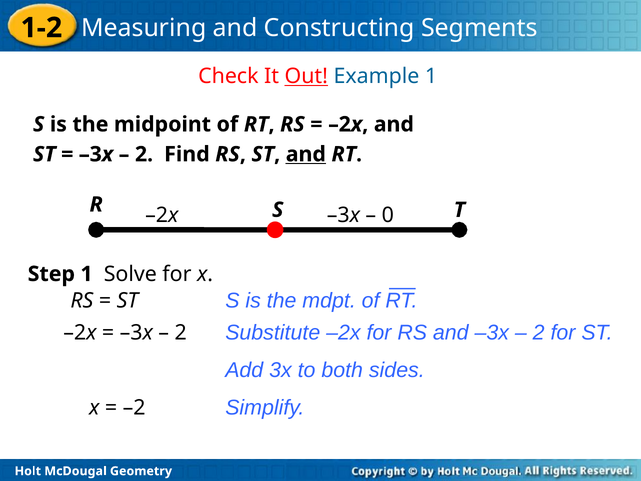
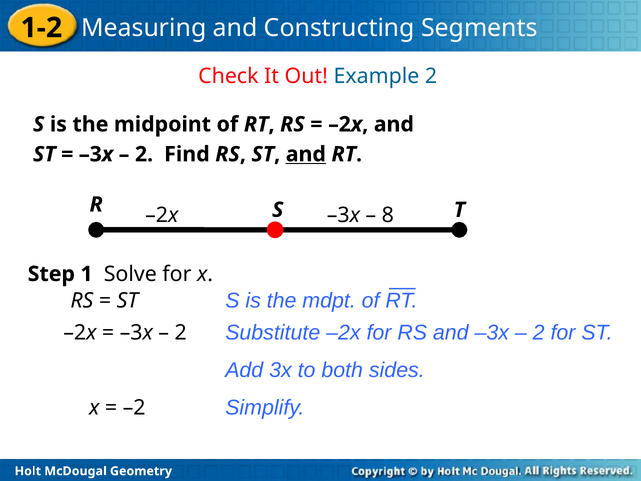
Out underline: present -> none (306, 76)
Example 1: 1 -> 2 (431, 76)
0: 0 -> 8 (388, 215)
